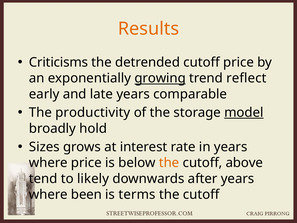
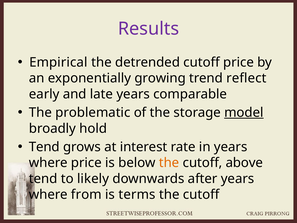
Results colour: orange -> purple (148, 29)
Criticisms: Criticisms -> Empirical (58, 62)
growing underline: present -> none (160, 78)
productivity: productivity -> problematic (93, 112)
Sizes: Sizes -> Tend (44, 147)
been: been -> from (86, 194)
